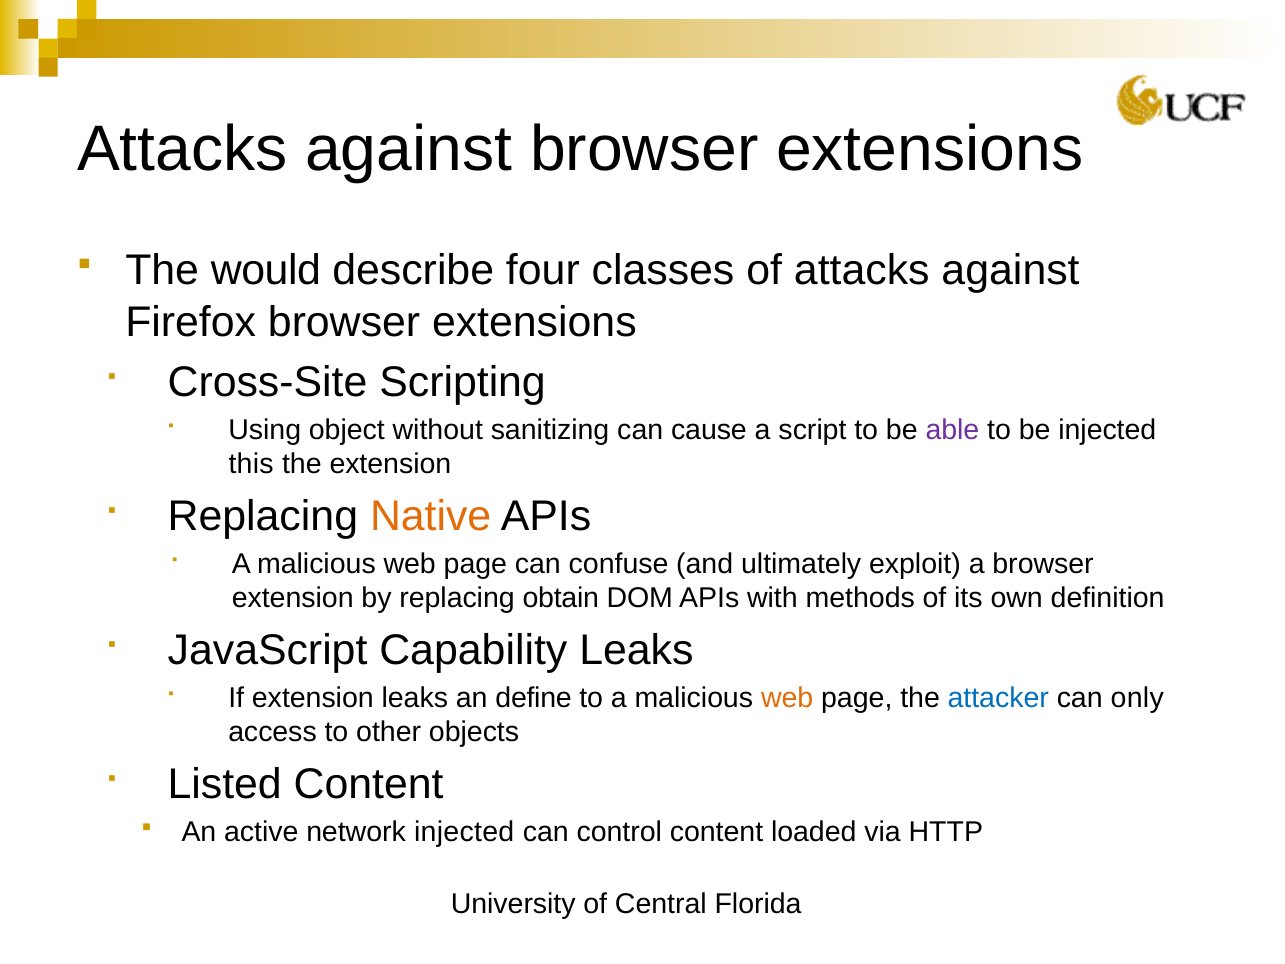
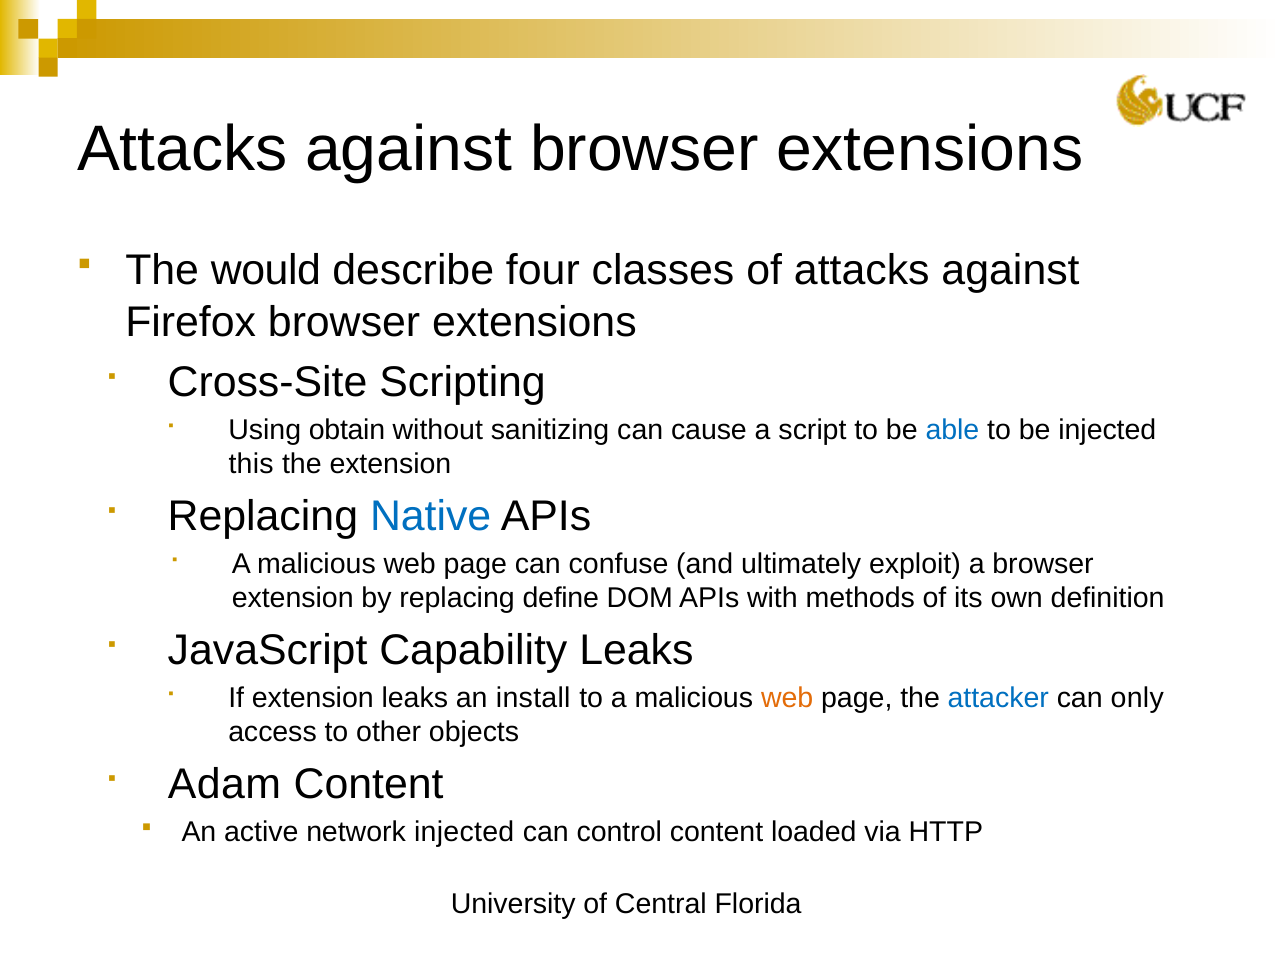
object: object -> obtain (347, 430)
able colour: purple -> blue (952, 430)
Native colour: orange -> blue (431, 516)
obtain: obtain -> define (561, 598)
define: define -> install (533, 698)
Listed: Listed -> Adam (224, 784)
